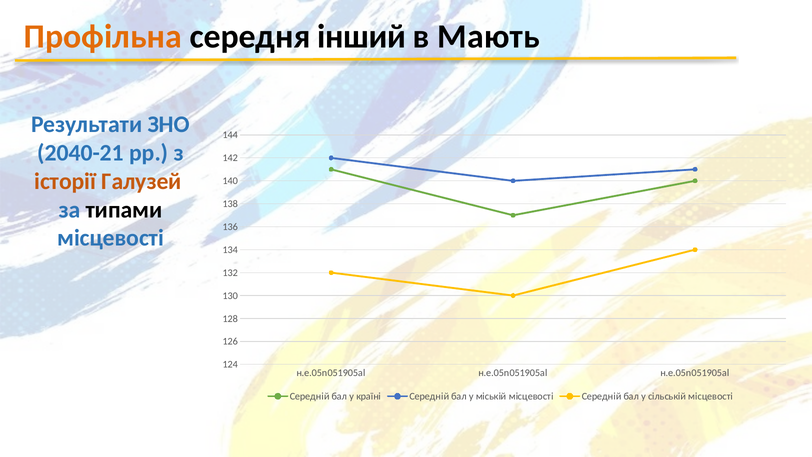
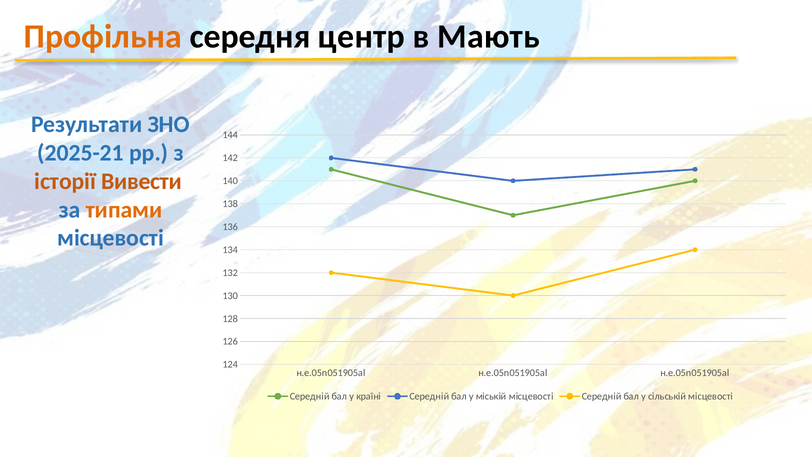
інший: інший -> центр (361, 36)
2040-21: 2040-21 -> 2025-21 (81, 153)
Галузей: Галузей -> Вивести (142, 181)
типами colour: black -> orange (124, 210)
